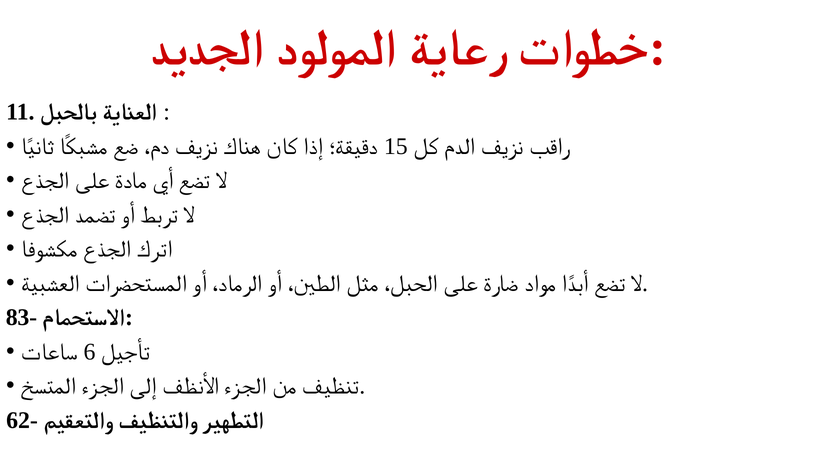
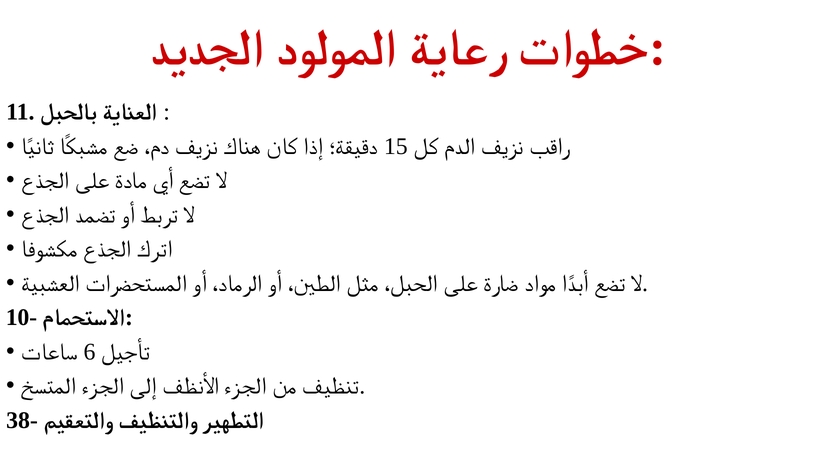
83-: 83- -> 10- (21, 317)
62-: 62- -> 38- (22, 420)
